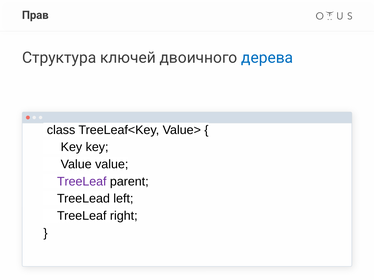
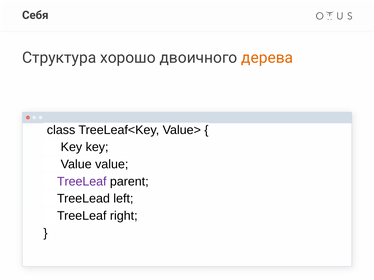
Прав: Прав -> Себя (35, 15)
ключей: ключей -> хорошо (128, 58)
дерева colour: blue -> orange (267, 58)
